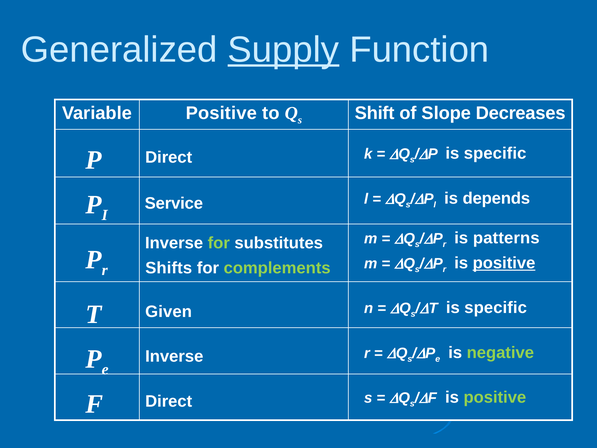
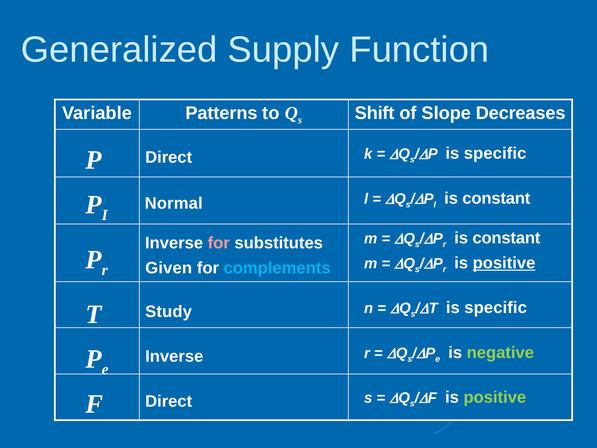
Supply underline: present -> none (283, 50)
Variable Positive: Positive -> Patterns (222, 113)
depends: depends -> constant (496, 198)
Service: Service -> Normal (174, 203)
r is patterns: patterns -> constant (506, 238)
for colour: light green -> pink (219, 243)
Shifts: Shifts -> Given (169, 268)
complements colour: light green -> light blue (277, 268)
Given: Given -> Study (169, 312)
